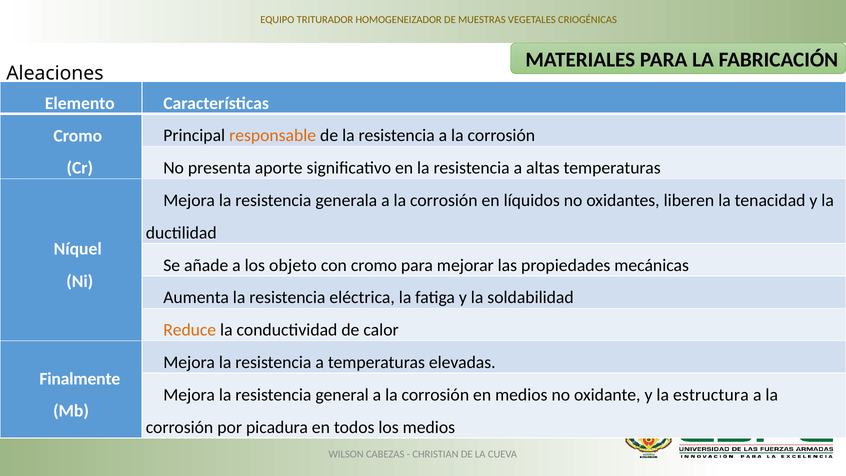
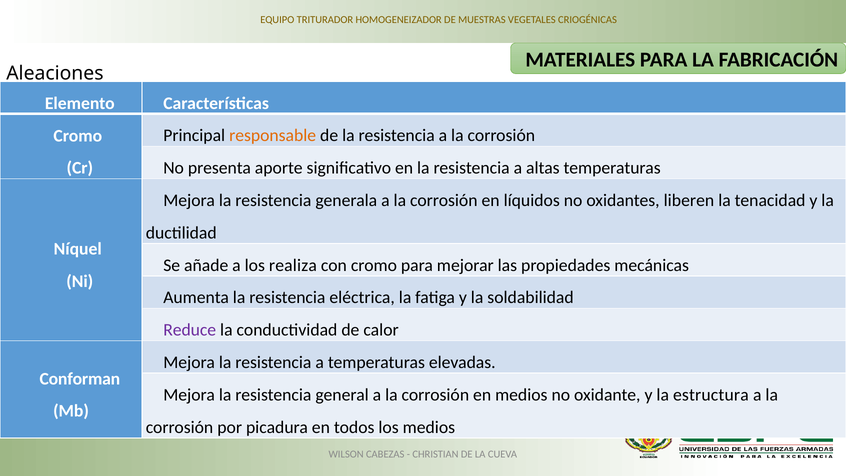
objeto: objeto -> realiza (293, 265)
Reduce colour: orange -> purple (190, 330)
Finalmente: Finalmente -> Conforman (80, 379)
